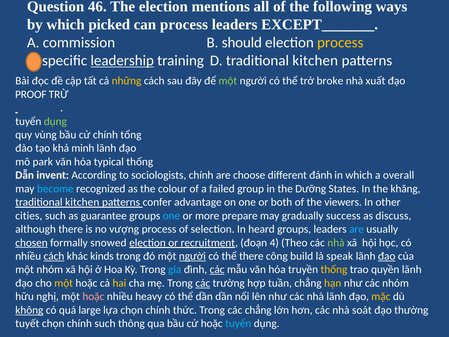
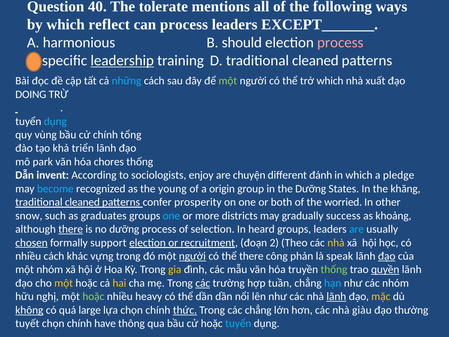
46: 46 -> 40 (97, 7)
The election: election -> tolerate (163, 7)
picked: picked -> reflect (109, 25)
commission: commission -> harmonious (79, 43)
process colour: yellow -> pink (340, 43)
D traditional kitchen: kitchen -> cleaned (315, 61)
những colour: yellow -> light blue (127, 81)
trở broke: broke -> which (330, 81)
PROOF: PROOF -> DOING (31, 94)
dụng colour: light green -> light blue (55, 121)
minh: minh -> triển (83, 148)
typical: typical -> chores (109, 162)
sociologists chính: chính -> enjoy (201, 175)
choose: choose -> chuyện (249, 175)
overall: overall -> pledge (399, 175)
colour: colour -> young (172, 189)
failed: failed -> origin (222, 189)
kitchen: kitchen -> cleaned (82, 202)
advantage: advantage -> prosperity (198, 202)
viewers: viewers -> worried (343, 202)
cities: cities -> snow (29, 216)
guarantee: guarantee -> graduates (104, 216)
prepare: prepare -> districts (240, 216)
discuss: discuss -> khoảng (393, 216)
there underline: none -> present (71, 229)
no vượng: vượng -> dưỡng (124, 229)
snowed: snowed -> support (108, 242)
4: 4 -> 2 (274, 242)
nhà colour: light green -> yellow (336, 242)
cách underline: present -> none (54, 256)
kinds: kinds -> vựng (102, 256)
build: build -> phản (302, 256)
gia colour: light blue -> yellow (175, 269)
các underline: present -> none (217, 269)
thống colour: yellow -> light green (334, 269)
quyền underline: none -> present (385, 269)
hạn colour: yellow -> light blue (333, 283)
hoặc colour: pink -> light green (93, 296)
lãnh underline: none -> present (336, 296)
thức underline: none -> present (185, 310)
soát: soát -> giàu (362, 310)
chính such: such -> have (105, 323)
